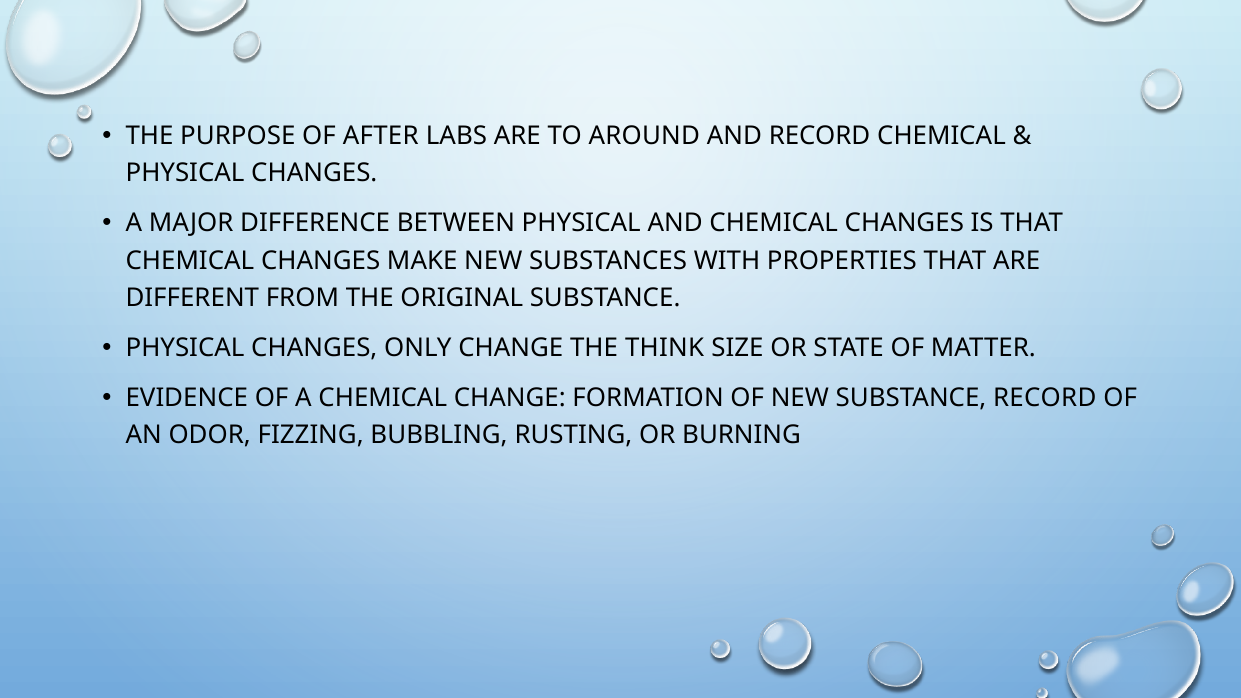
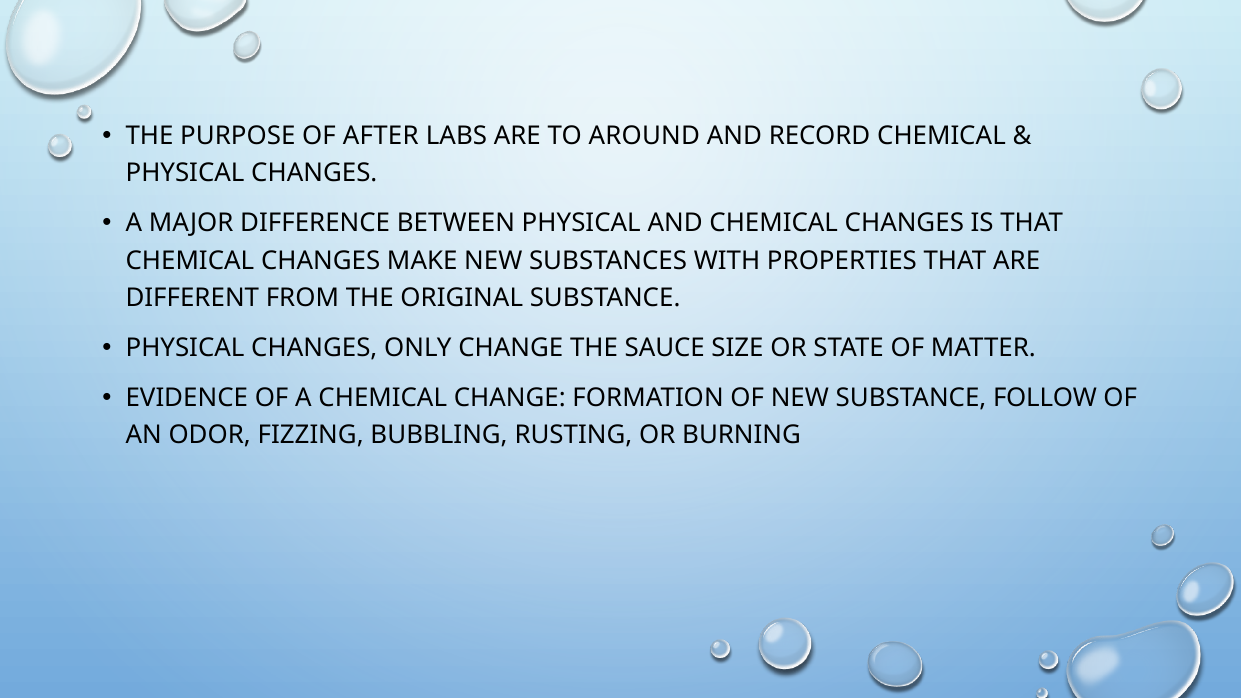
THINK: THINK -> SAUCE (665, 348)
SUBSTANCE RECORD: RECORD -> FOLLOW (1045, 398)
